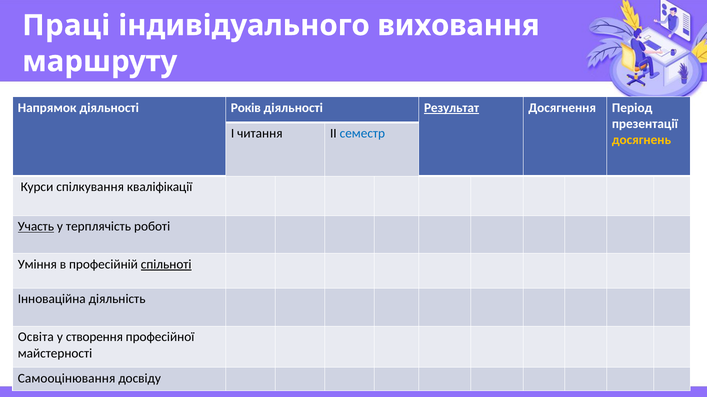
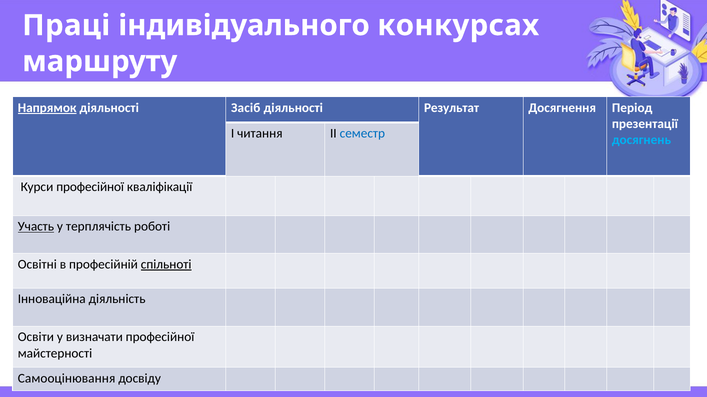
виховання: виховання -> конкурсах (458, 25)
Напрямок underline: none -> present (47, 108)
Років: Років -> Засіб (246, 108)
Результат underline: present -> none (452, 108)
досягнень colour: yellow -> light blue (641, 140)
Курси спілкування: спілкування -> професійної (90, 187)
Уміння: Уміння -> Освітні (37, 265)
Освіта: Освіта -> Освіти (36, 338)
створення: створення -> визначати (94, 338)
